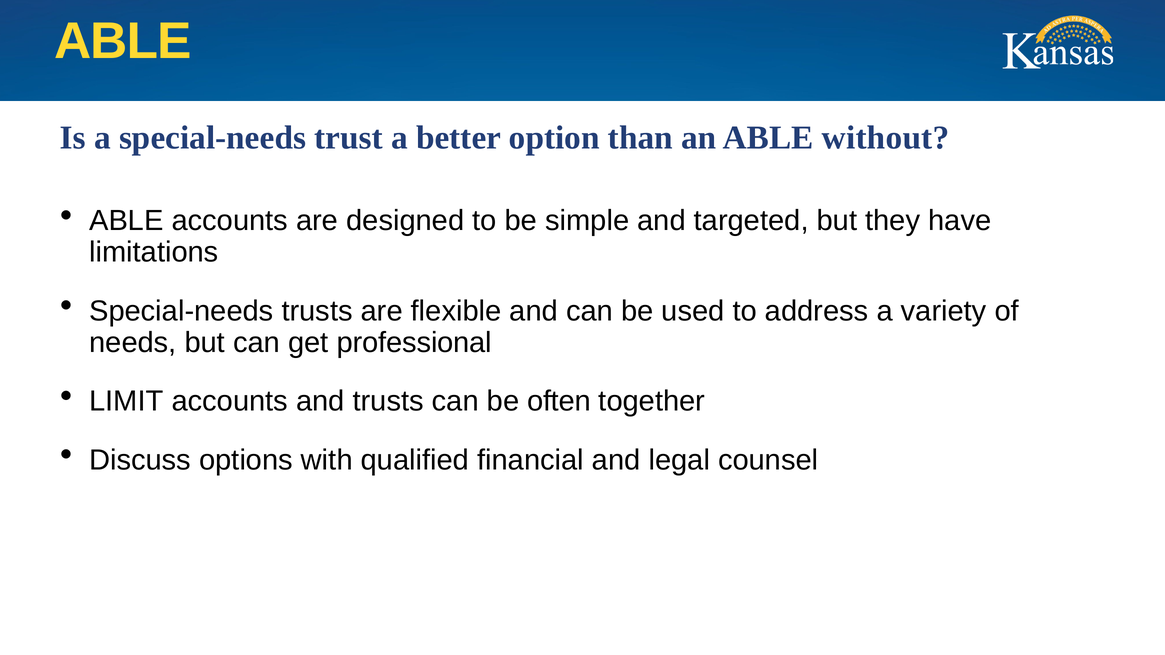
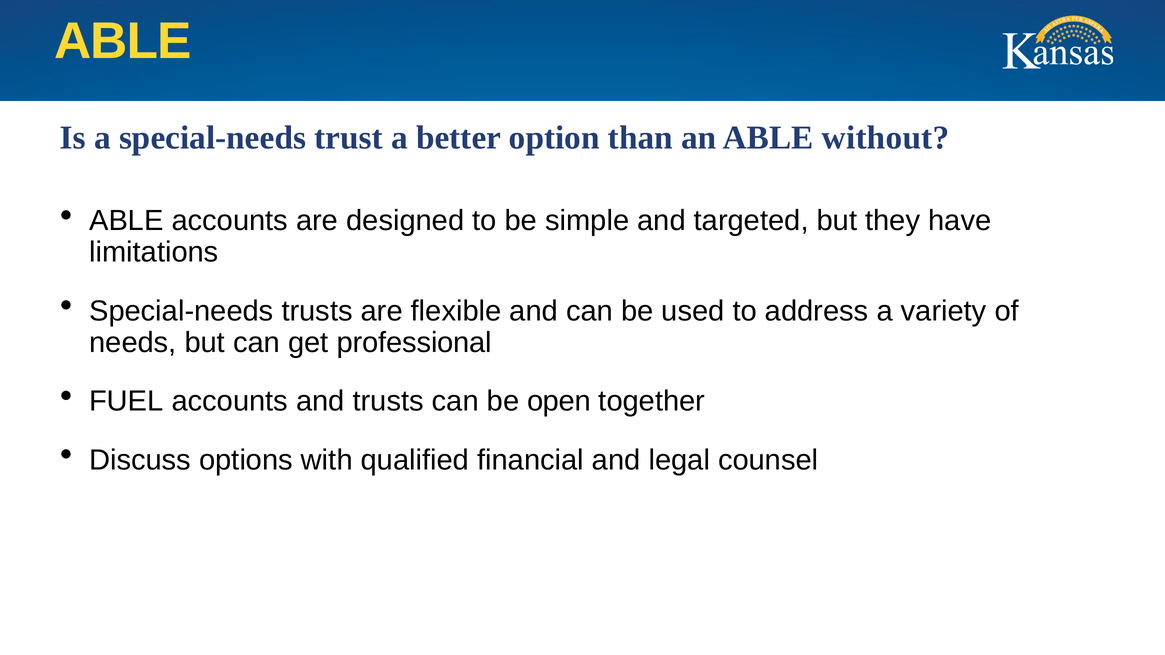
LIMIT: LIMIT -> FUEL (126, 401)
often: often -> open (559, 401)
